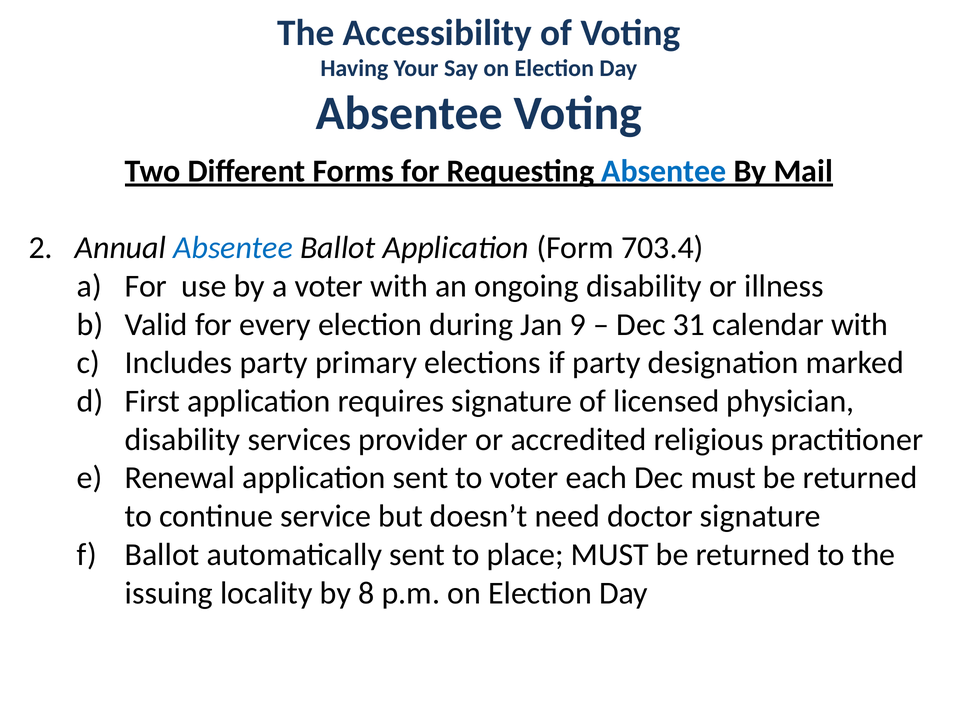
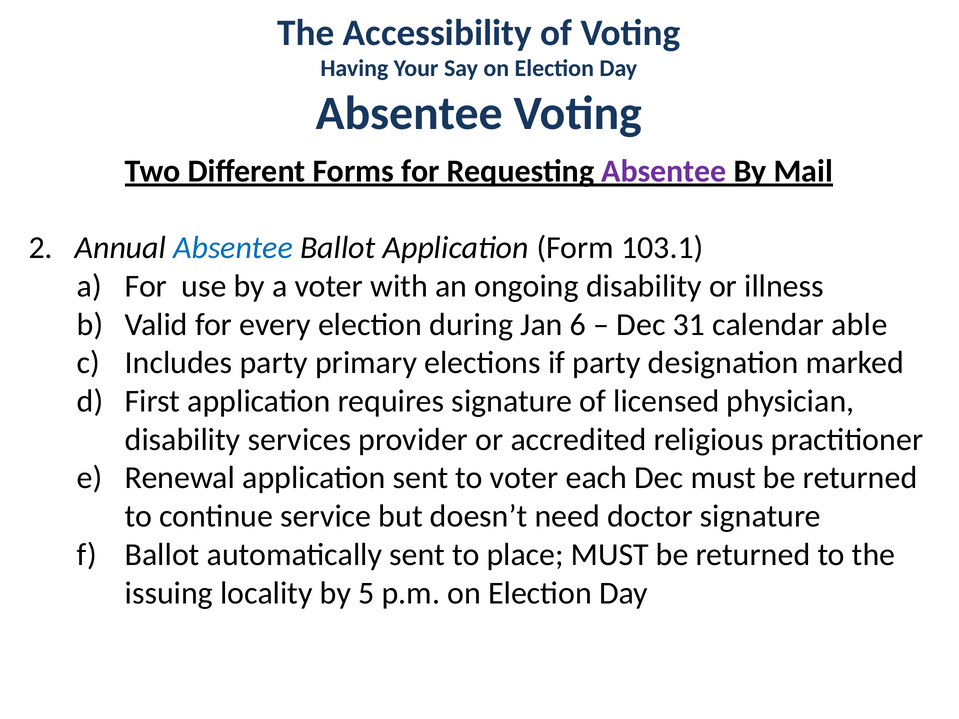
Absentee colour: blue -> purple (664, 171)
703.4: 703.4 -> 103.1 (662, 248)
9: 9 -> 6 (578, 325)
calendar with: with -> able (859, 325)
8: 8 -> 5 (366, 593)
